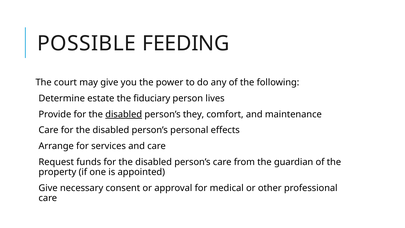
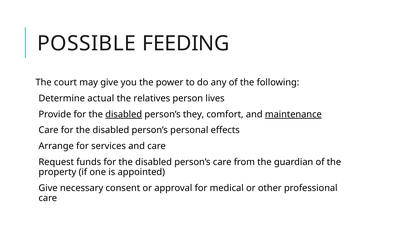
estate: estate -> actual (101, 98)
fiduciary: fiduciary -> relatives (152, 98)
maintenance underline: none -> present (293, 114)
